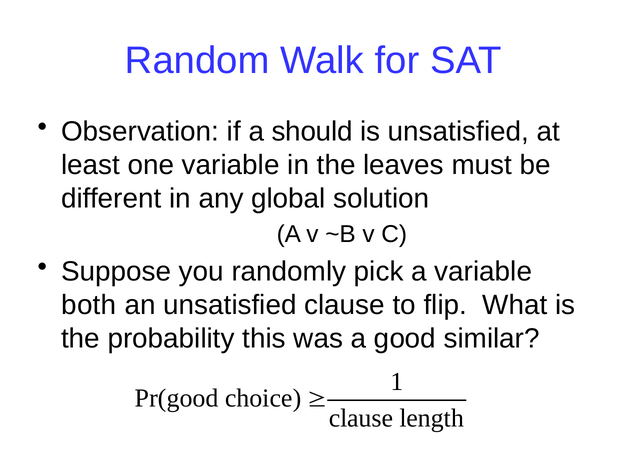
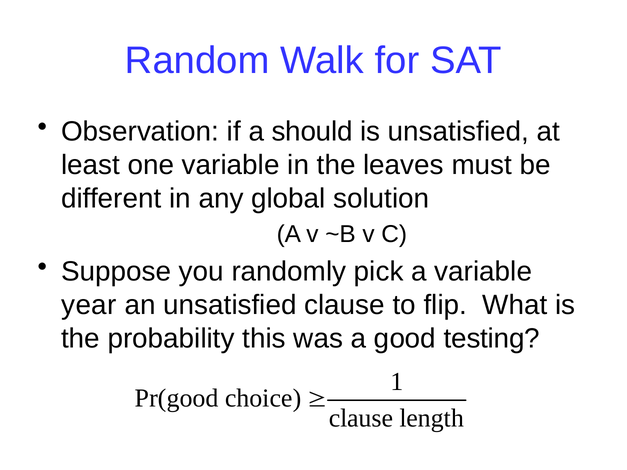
both: both -> year (89, 305)
similar: similar -> testing (492, 339)
